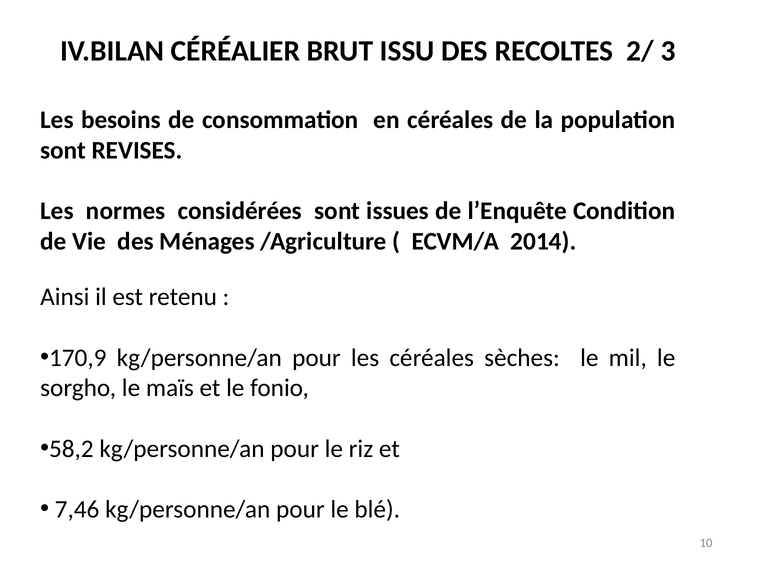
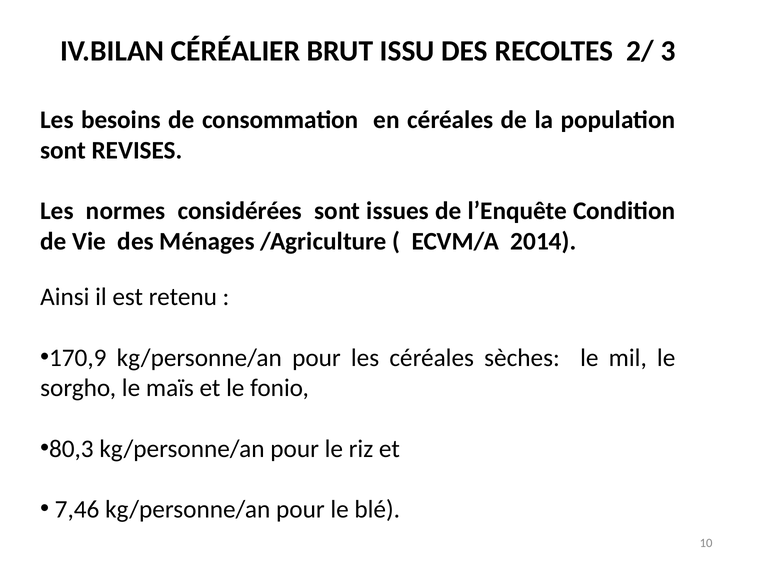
58,2: 58,2 -> 80,3 (71, 448)
